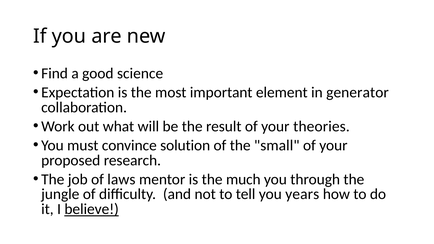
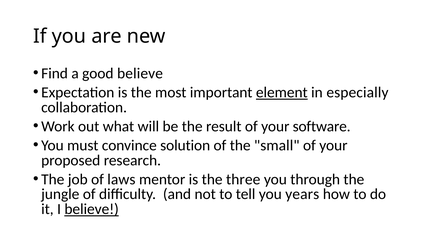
good science: science -> believe (140, 73)
element underline: none -> present (282, 92)
generator: generator -> especially (357, 92)
theories: theories -> software (322, 126)
much: much -> three (243, 179)
